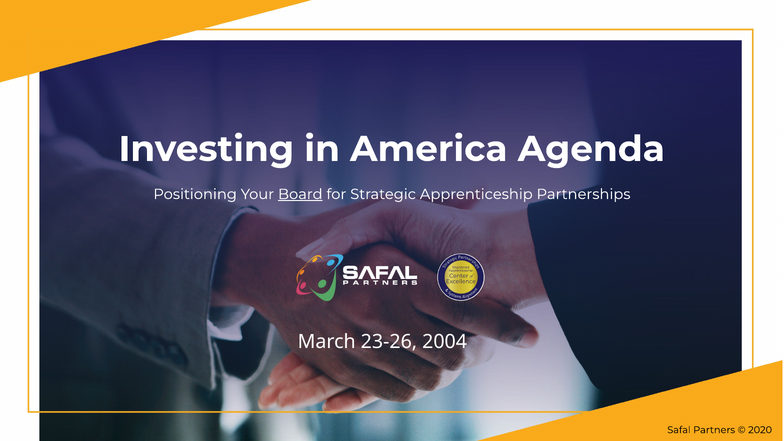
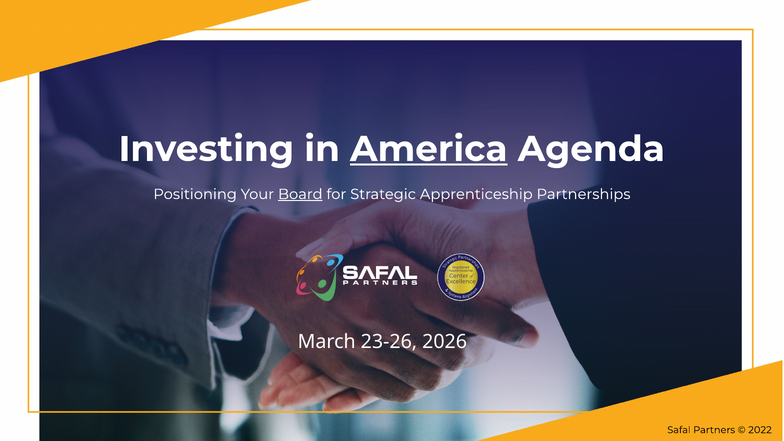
America underline: none -> present (429, 149)
2004: 2004 -> 2026 (445, 342)
2020: 2020 -> 2022 (760, 430)
